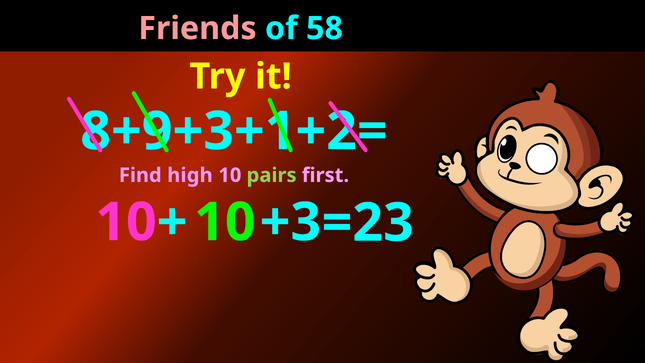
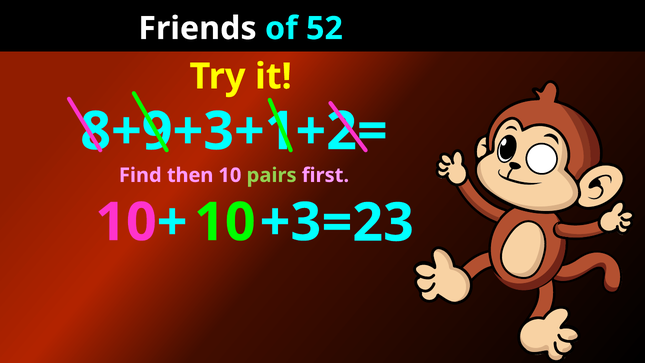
Friends colour: pink -> white (197, 28)
58: 58 -> 52 (324, 28)
high: high -> then (190, 175)
